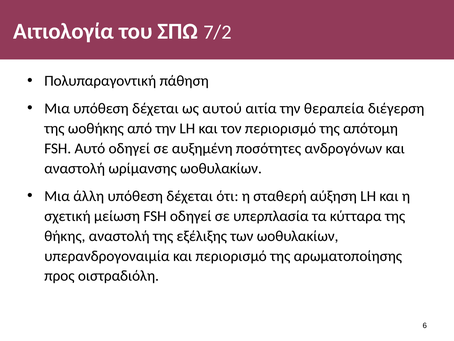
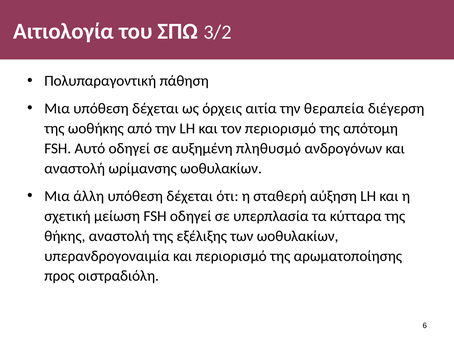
7/2: 7/2 -> 3/2 (217, 32)
αυτού: αυτού -> όρχεις (222, 108)
ποσότητες: ποσότητες -> πληθυσμό (268, 148)
